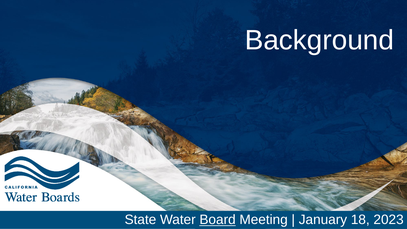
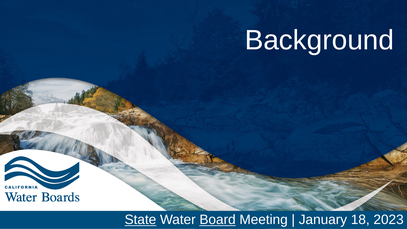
State underline: none -> present (140, 220)
